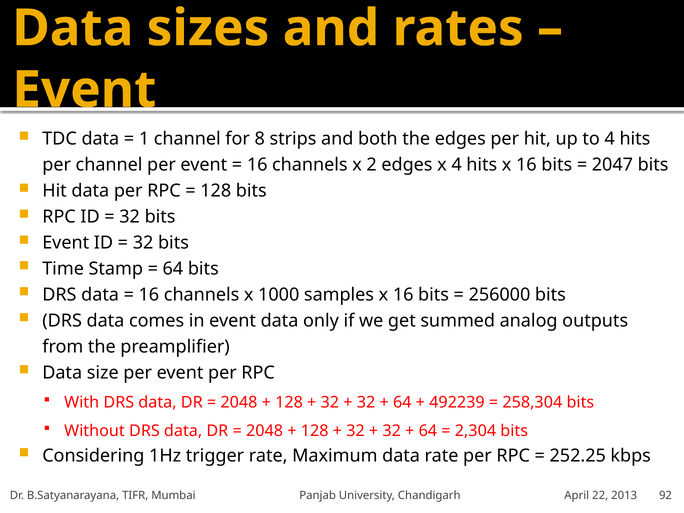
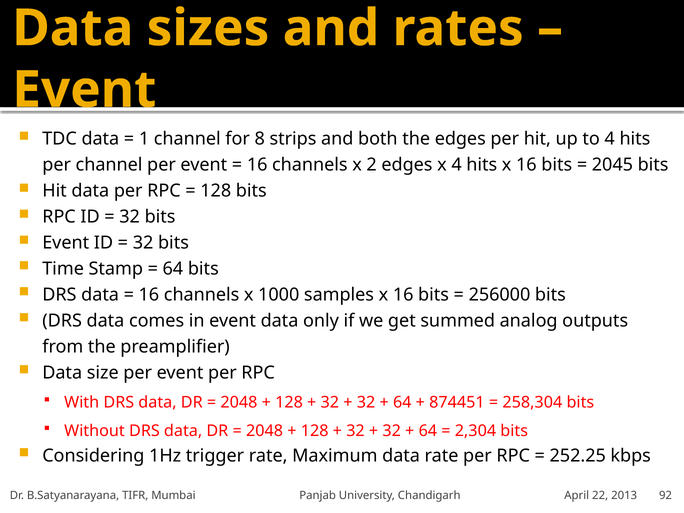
2047: 2047 -> 2045 (612, 165)
492239: 492239 -> 874451 (457, 402)
